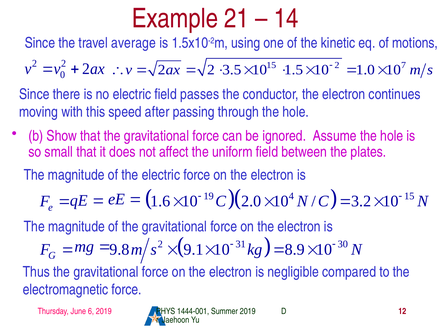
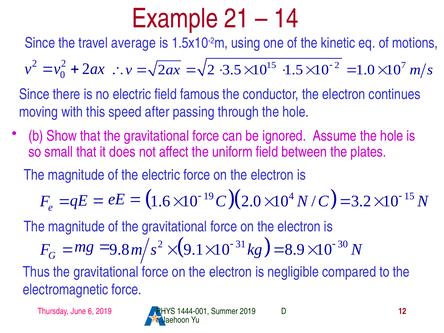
passes: passes -> famous (200, 94)
